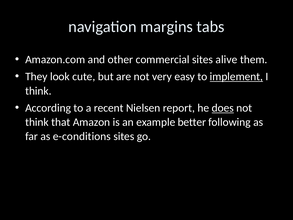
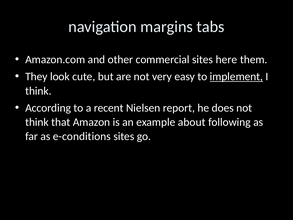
alive: alive -> here (226, 59)
does underline: present -> none (223, 108)
better: better -> about (192, 122)
